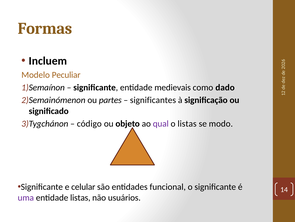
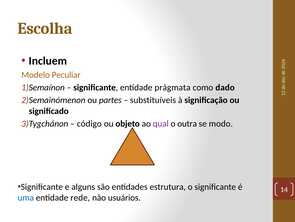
Formas: Formas -> Escolha (45, 28)
medievais: medievais -> prágmata (173, 87)
significantes: significantes -> substituíveis (153, 100)
o listas: listas -> outra (187, 123)
celular: celular -> alguns (83, 186)
funcional: funcional -> estrutura (168, 186)
uma colour: purple -> blue (26, 197)
entidade listas: listas -> rede (80, 197)
